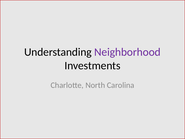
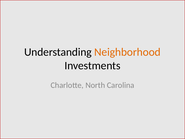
Neighborhood colour: purple -> orange (127, 52)
